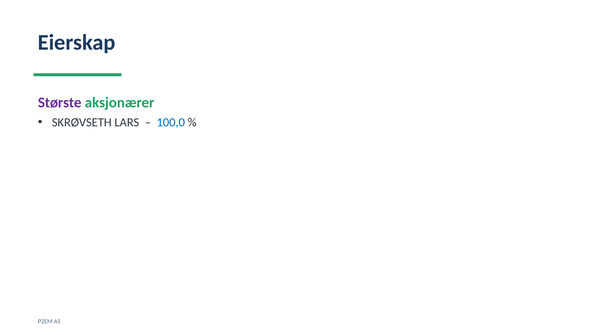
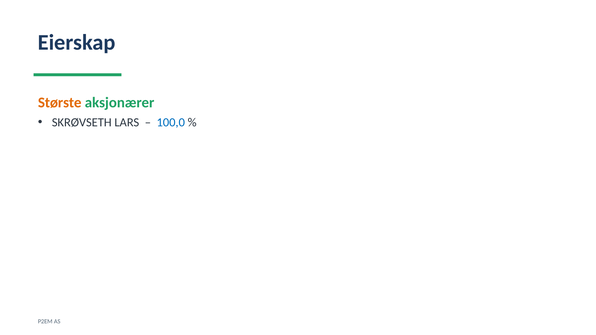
Største colour: purple -> orange (60, 103)
